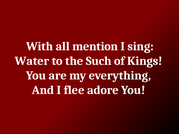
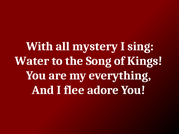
mention: mention -> mystery (95, 46)
Such: Such -> Song (99, 61)
